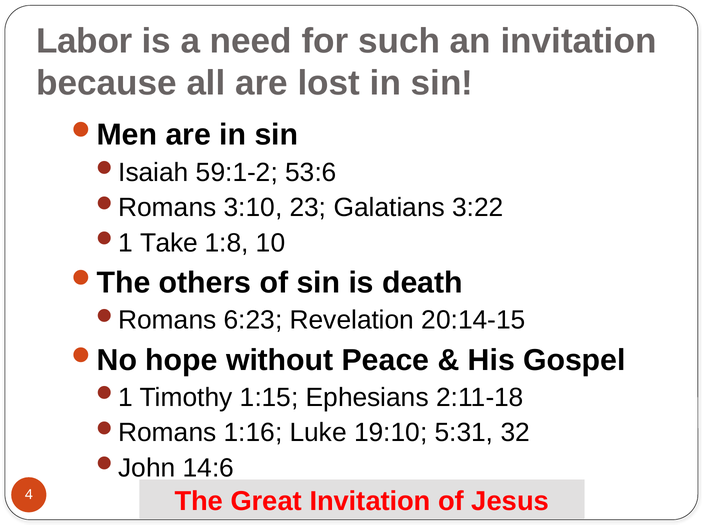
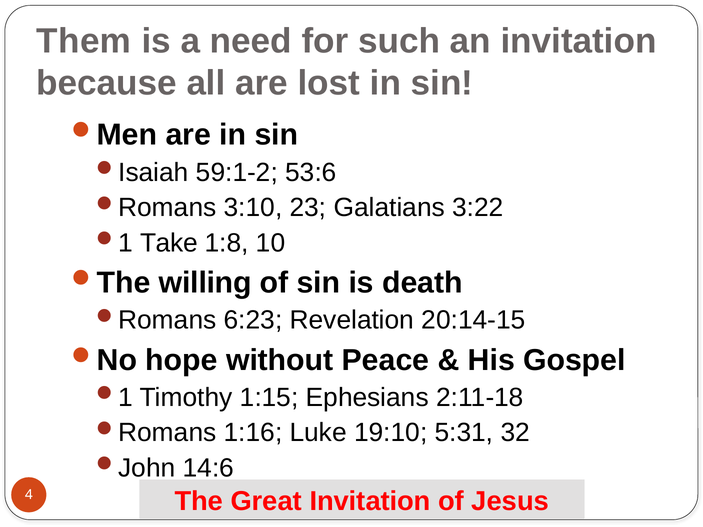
Labor: Labor -> Them (84, 41)
others: others -> willing (205, 283)
